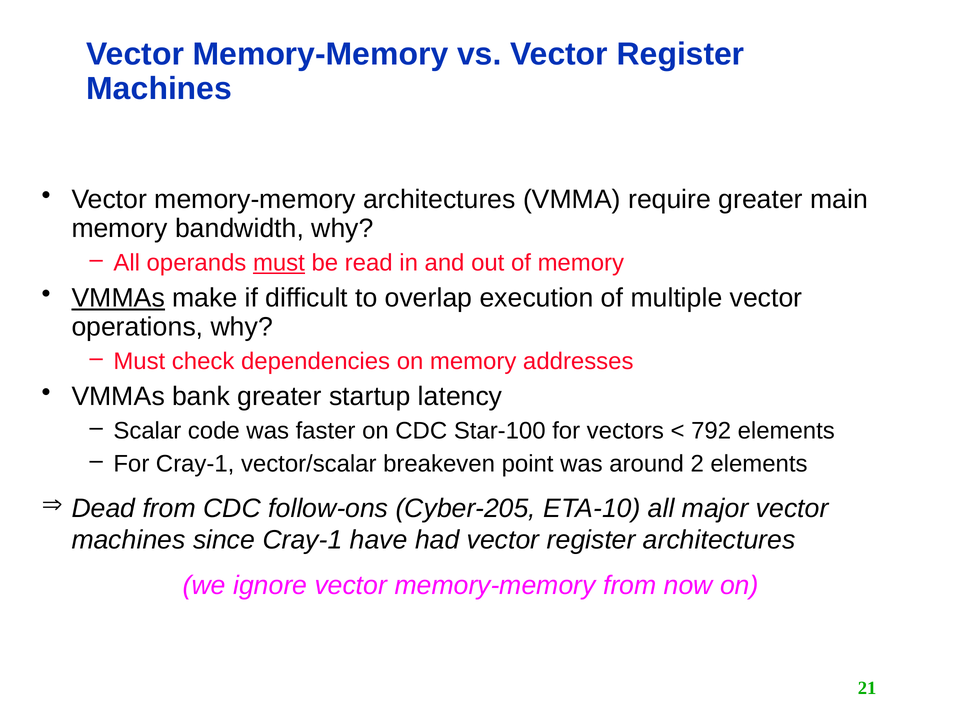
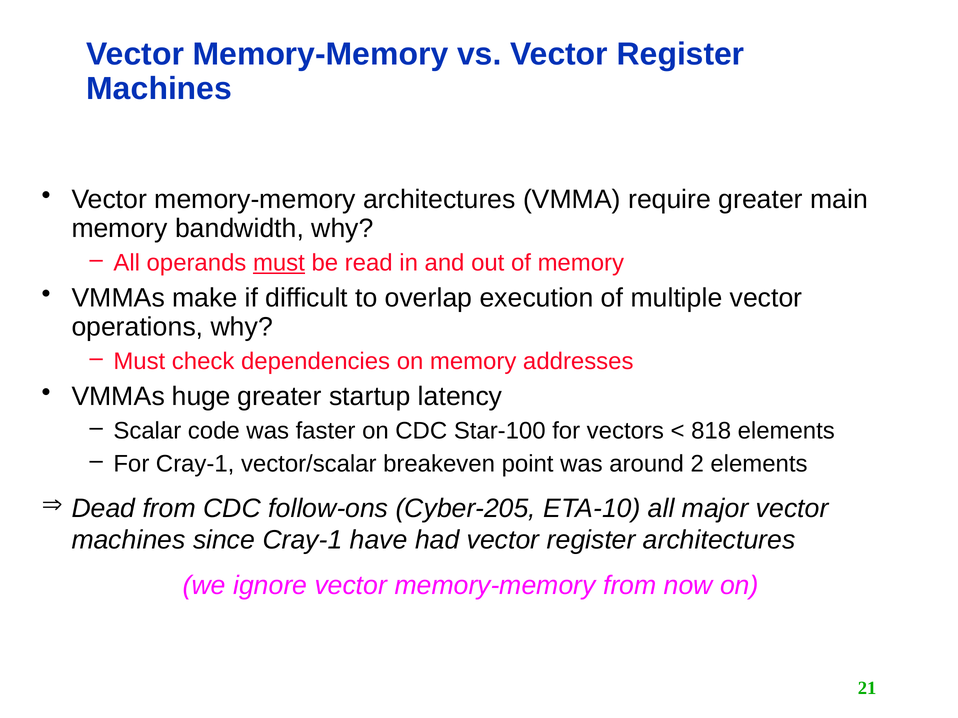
VMMAs underline: present -> none (118, 298)
bank: bank -> huge (201, 397)
792: 792 -> 818 (711, 431)
